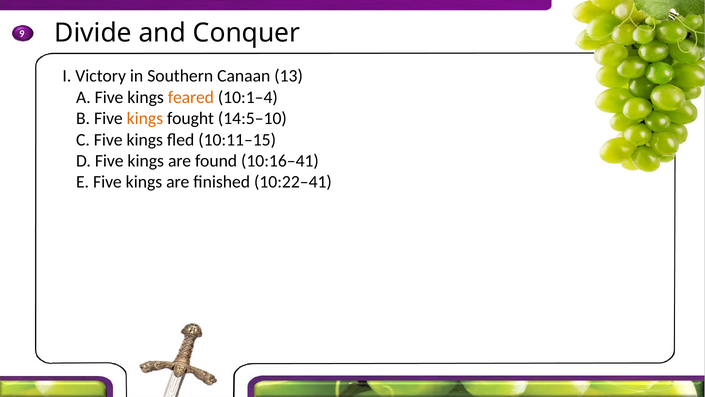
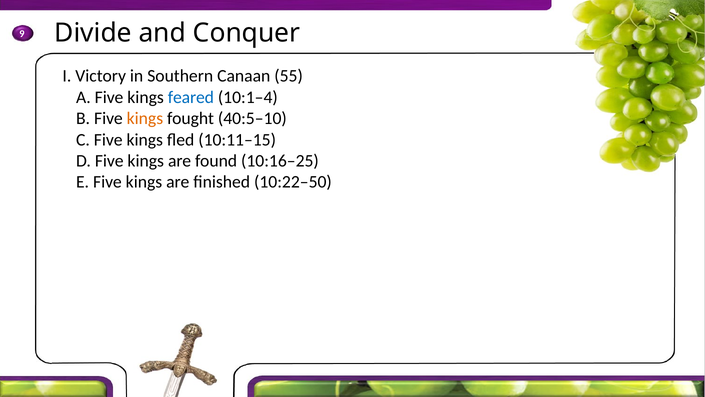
13: 13 -> 55 (289, 76)
feared colour: orange -> blue (191, 97)
14:5–10: 14:5–10 -> 40:5–10 (252, 118)
10:16–41: 10:16–41 -> 10:16–25 (280, 161)
10:22–41: 10:22–41 -> 10:22–50 (293, 182)
